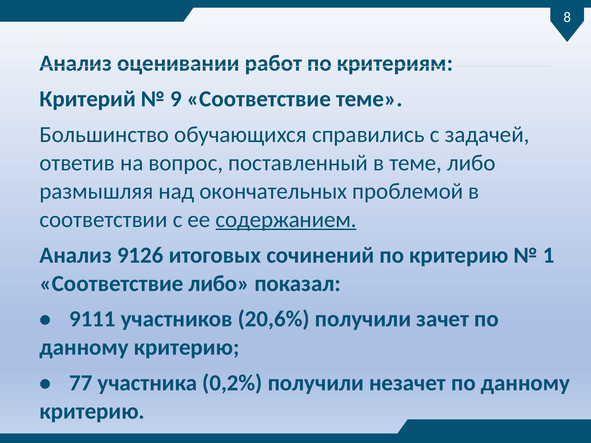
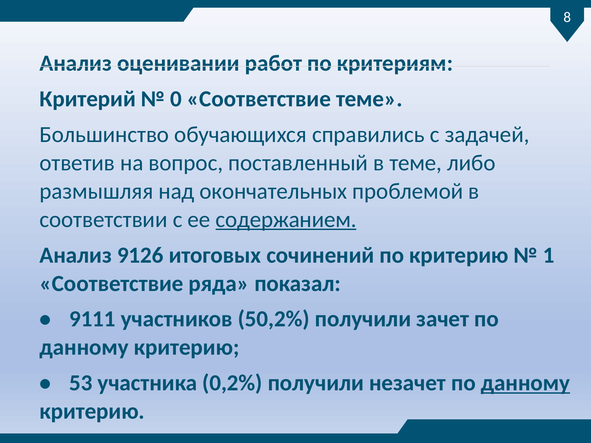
9: 9 -> 0 (176, 99)
Соответствие либо: либо -> ряда (219, 284)
20,6%: 20,6% -> 50,2% (274, 319)
77: 77 -> 53 (81, 383)
данному underline: none -> present (525, 383)
